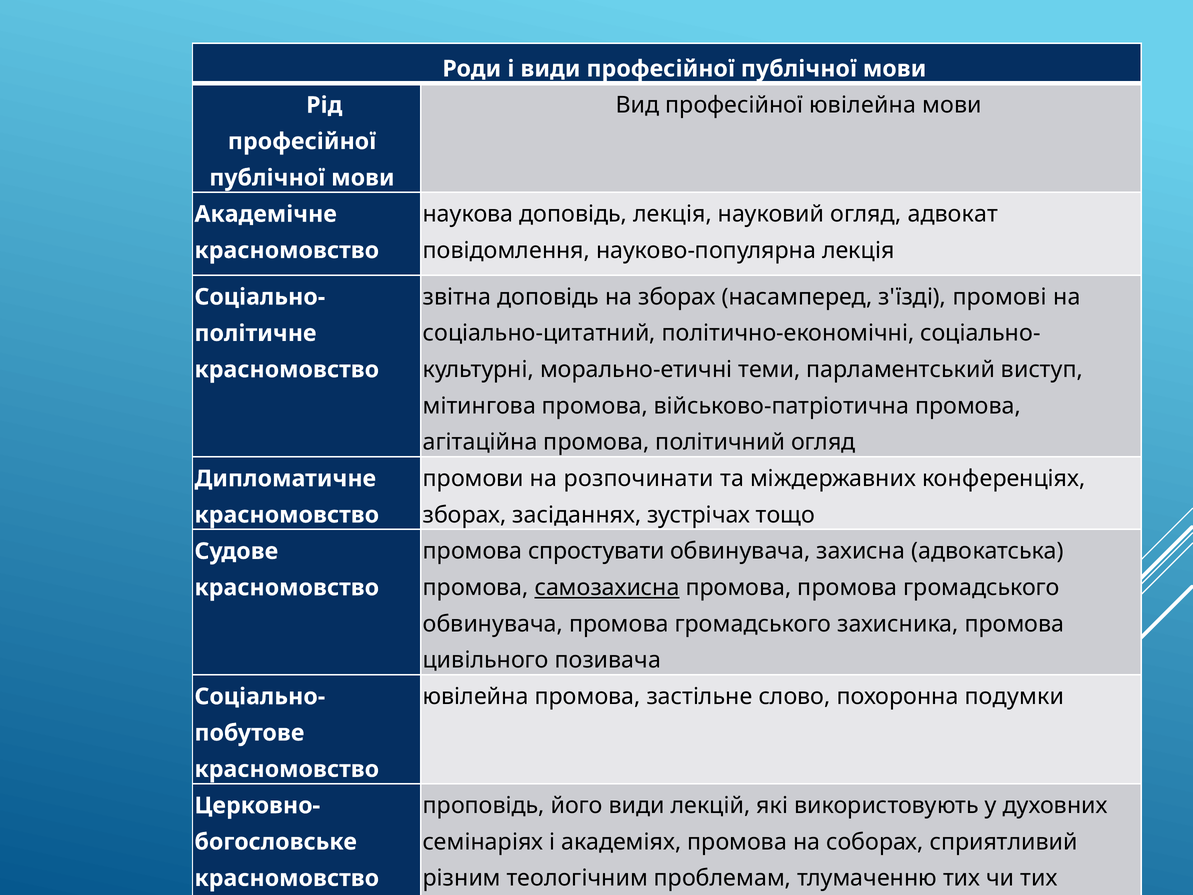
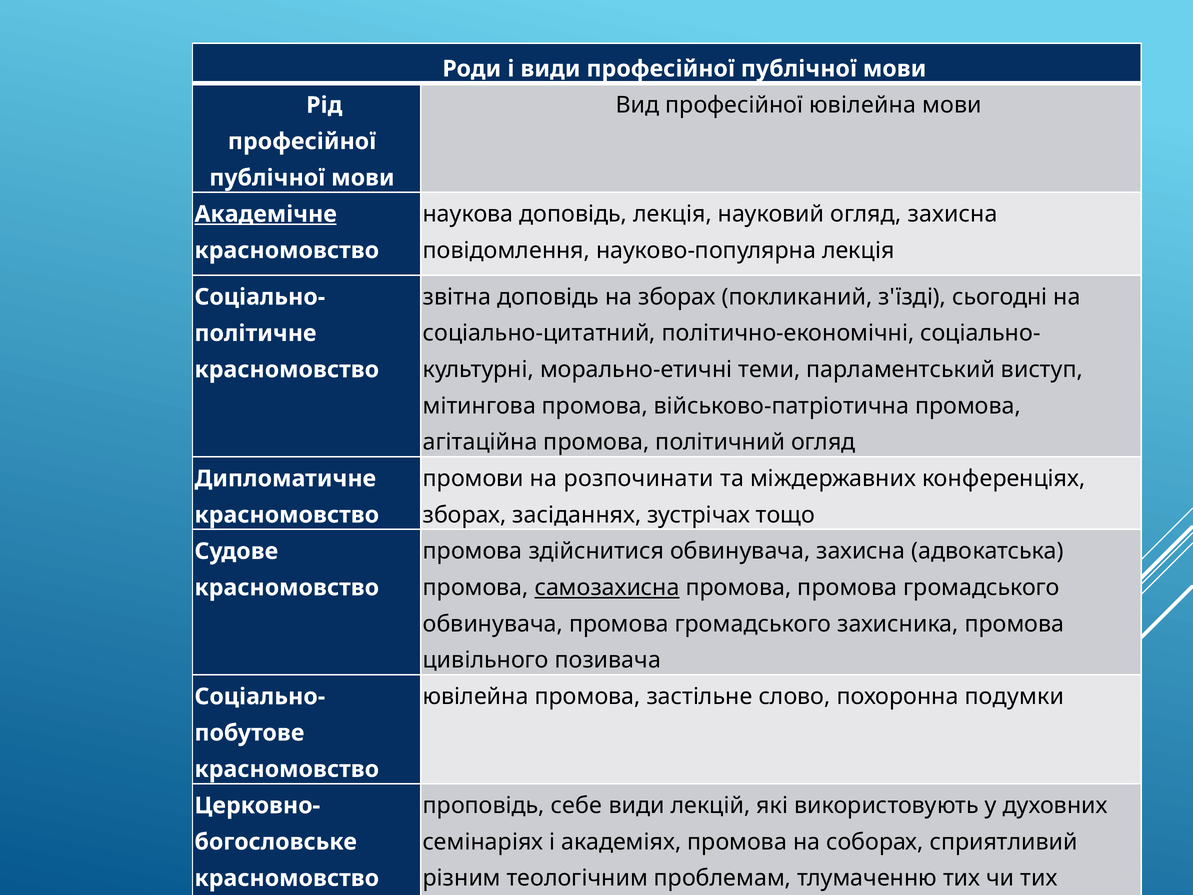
огляд адвокат: адвокат -> захисна (953, 214)
Академічне underline: none -> present (266, 214)
насамперед: насамперед -> покликаний (797, 297)
промові: промові -> сьогодні (1000, 297)
спростувати: спростувати -> здійснитися (596, 551)
його: його -> себе (577, 805)
